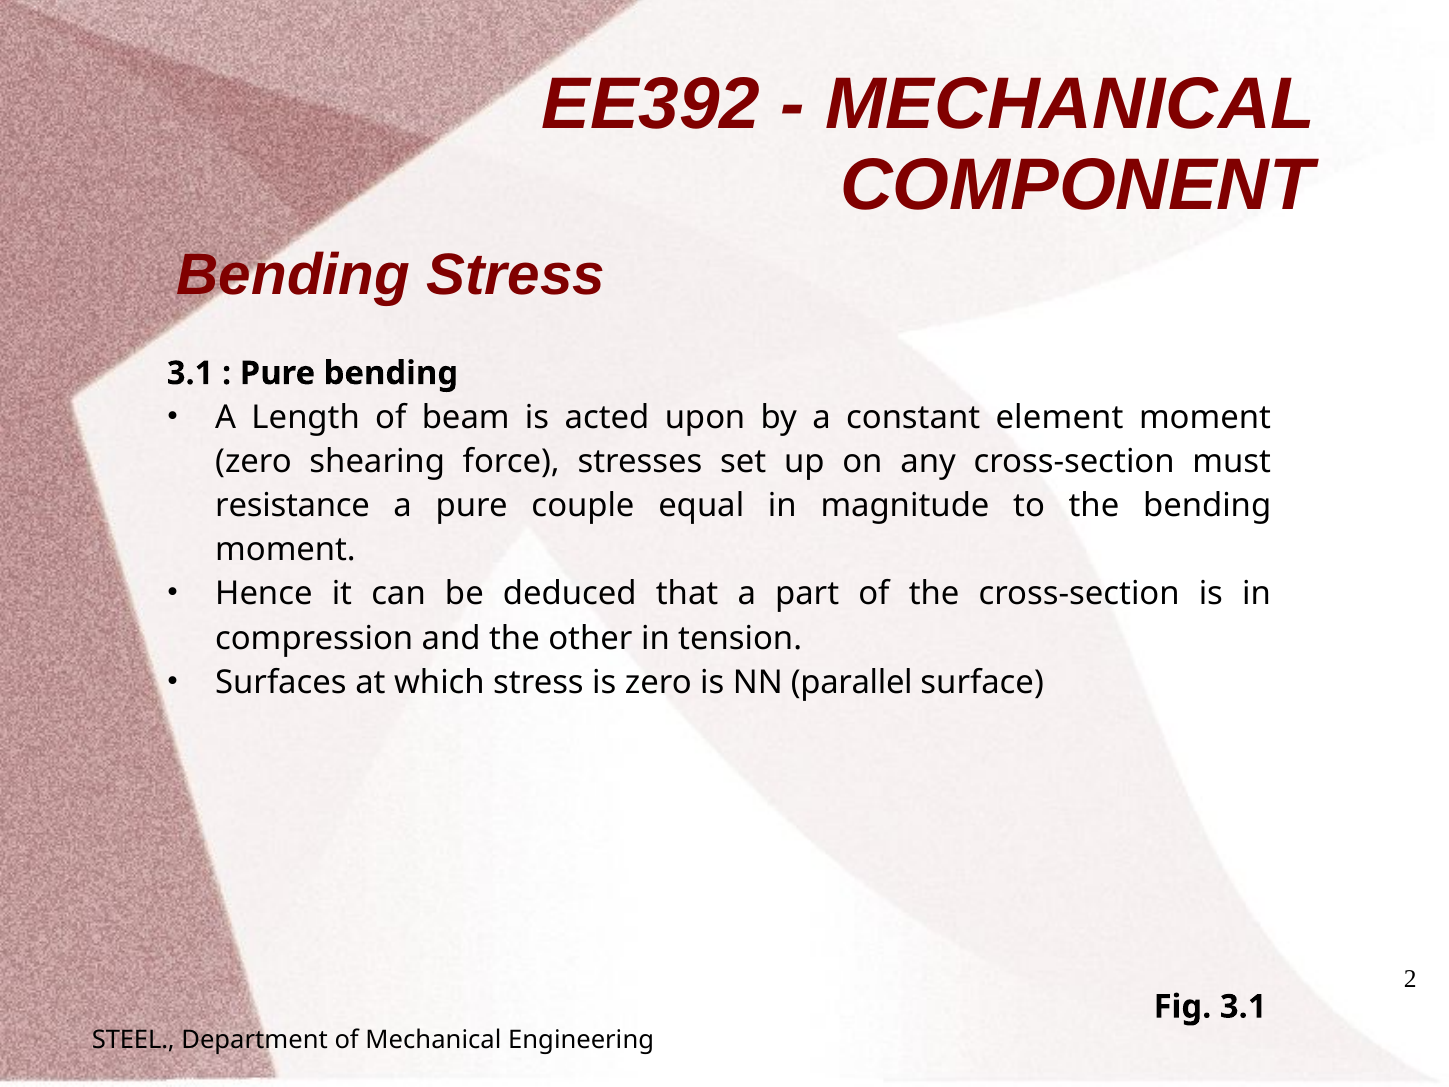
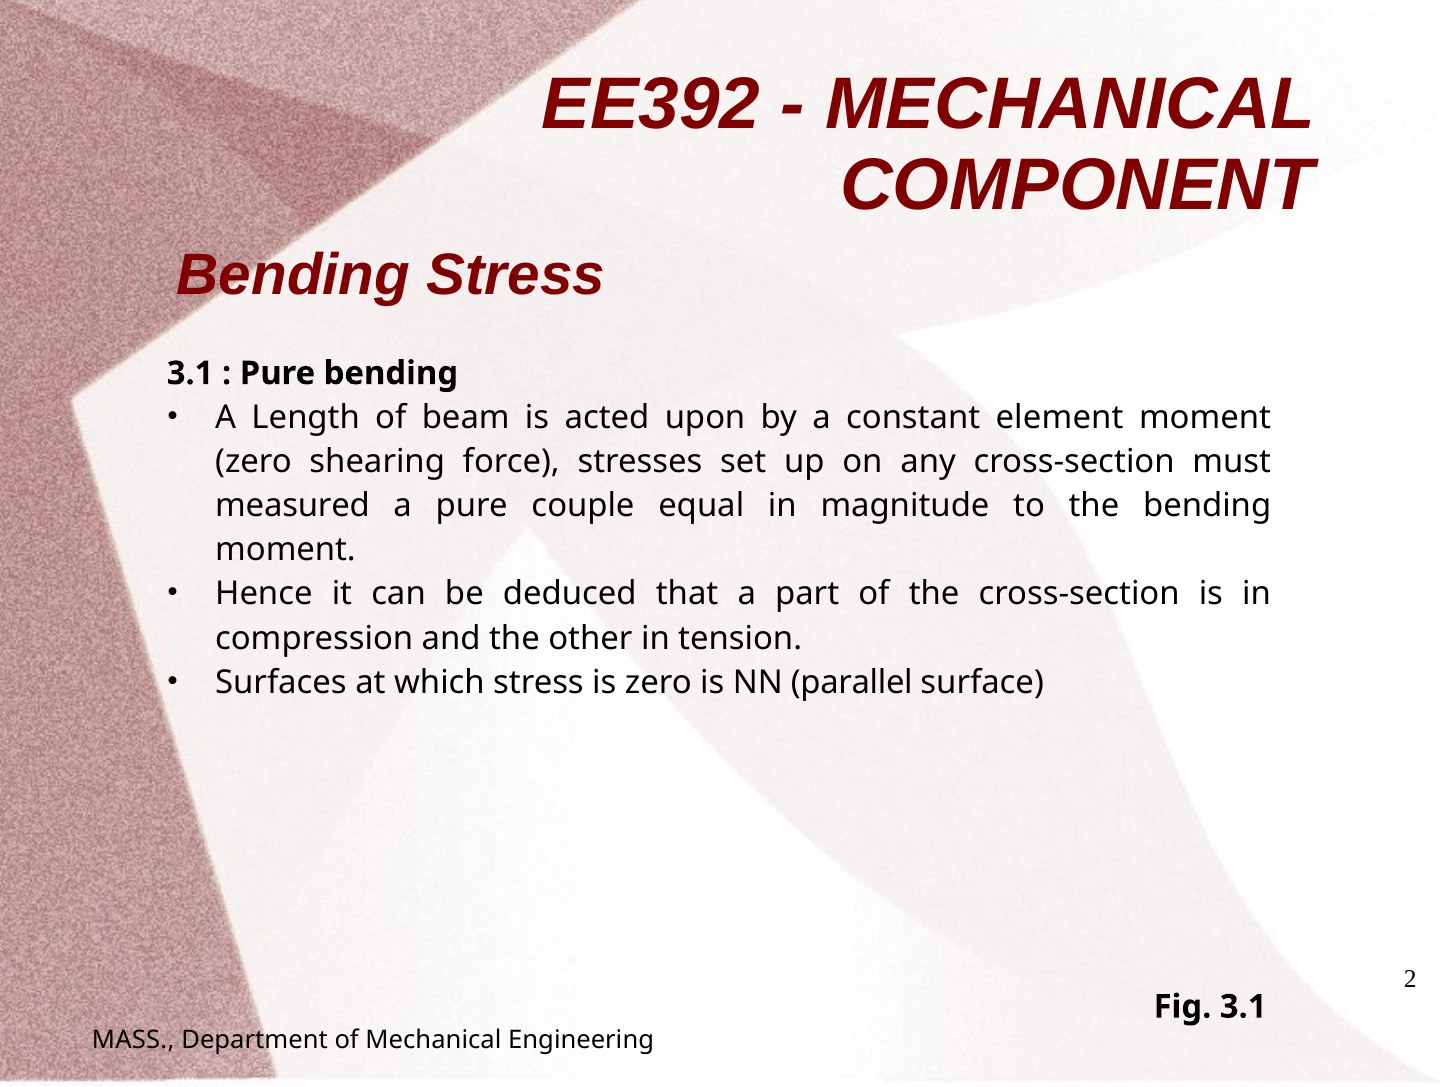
resistance: resistance -> measured (293, 506)
STEEL: STEEL -> MASS (133, 1039)
